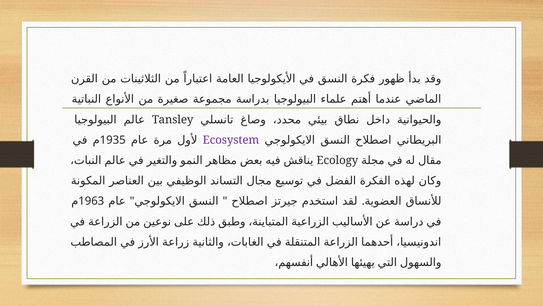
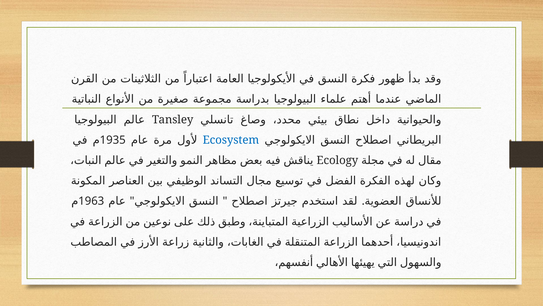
Ecosystem colour: purple -> blue (231, 140)
